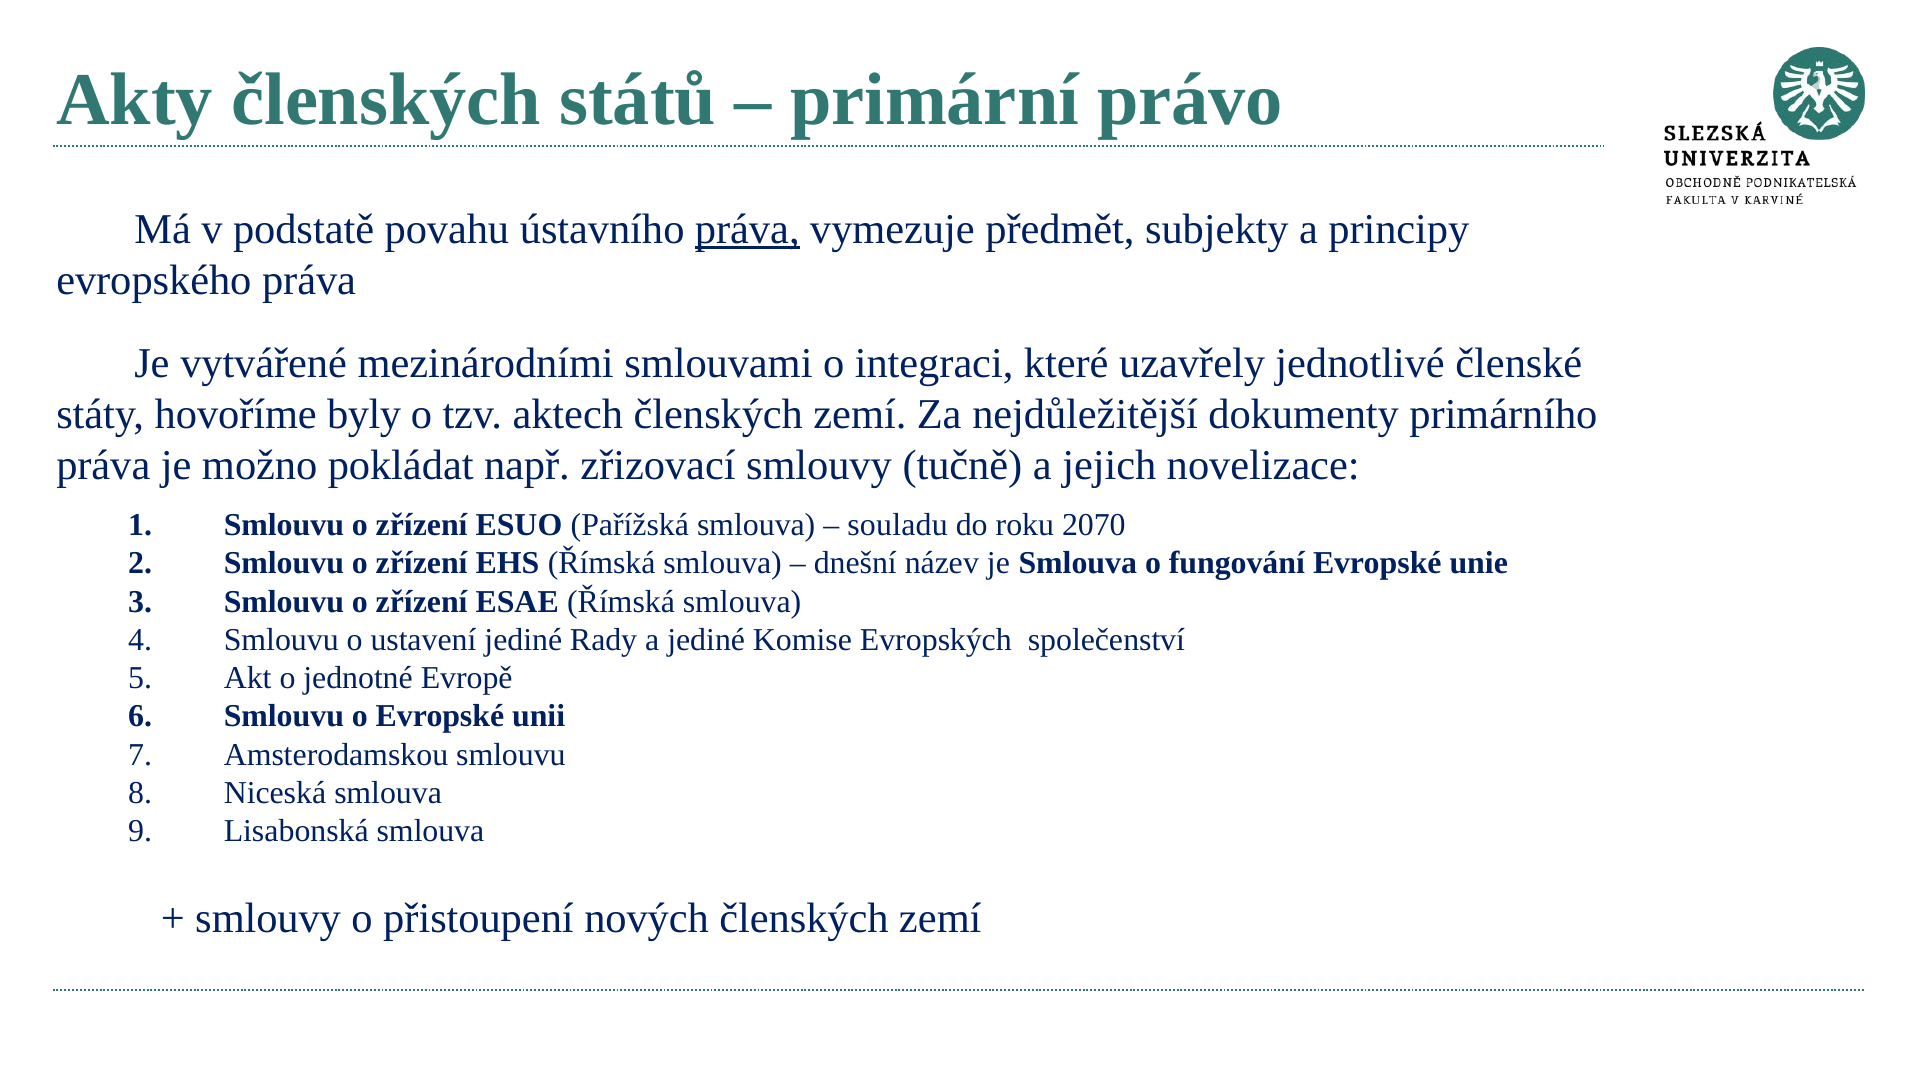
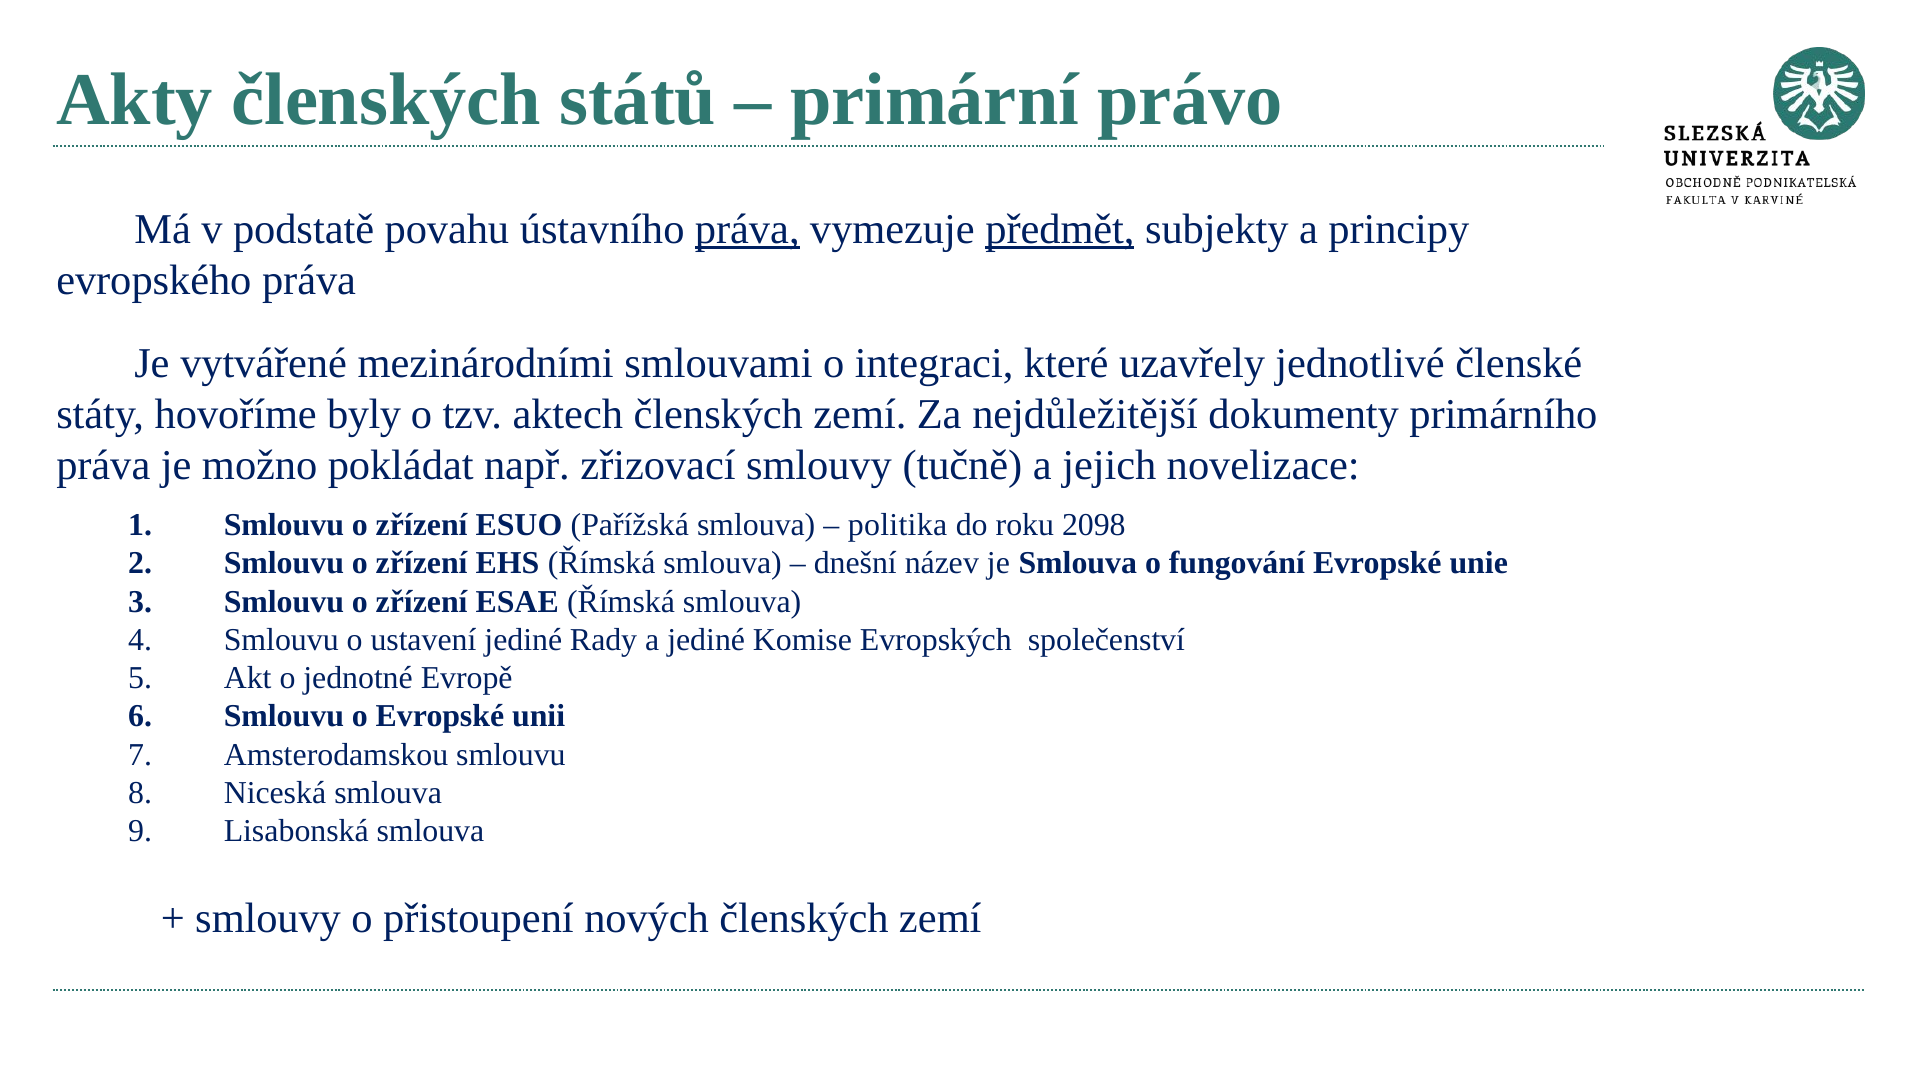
předmět underline: none -> present (1060, 229)
souladu: souladu -> politika (898, 525)
2070: 2070 -> 2098 (1094, 525)
